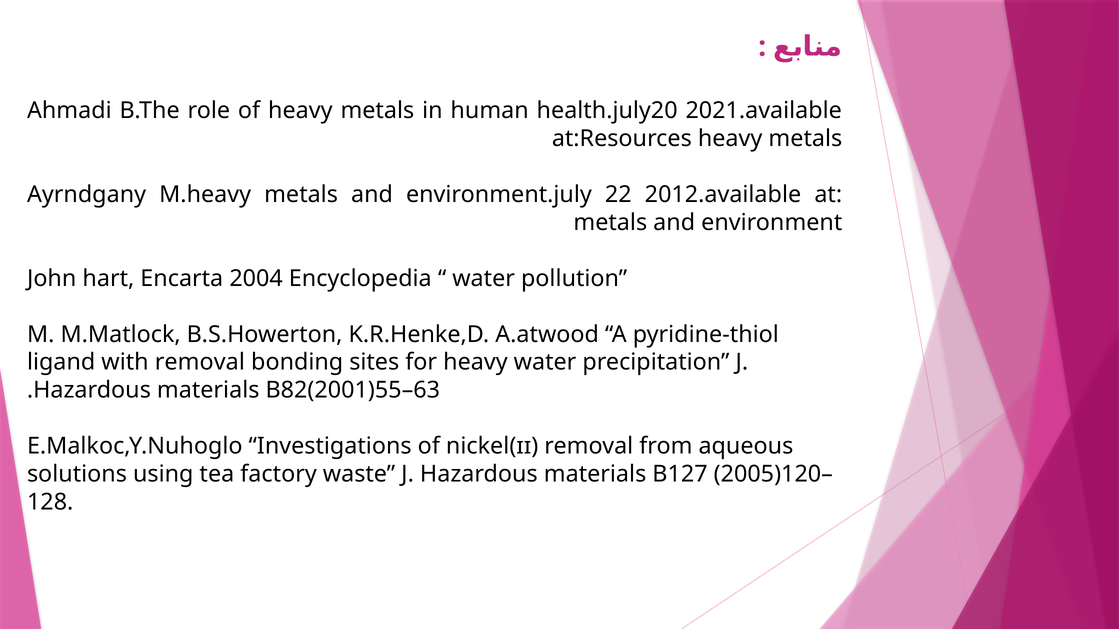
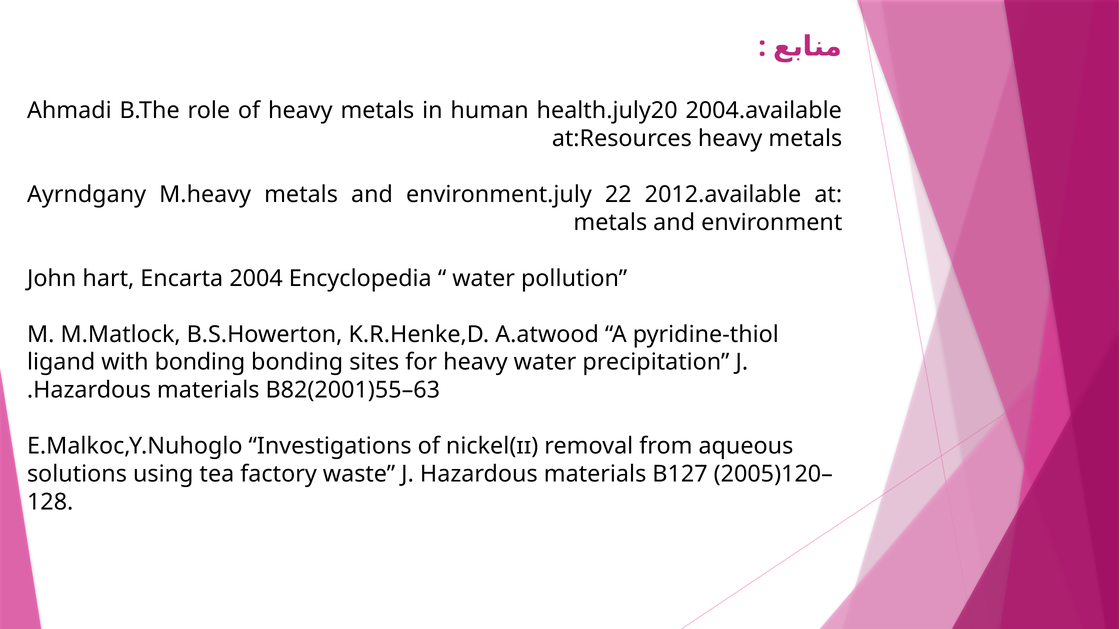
2021.available: 2021.available -> 2004.available (764, 111)
with removal: removal -> bonding (200, 363)
